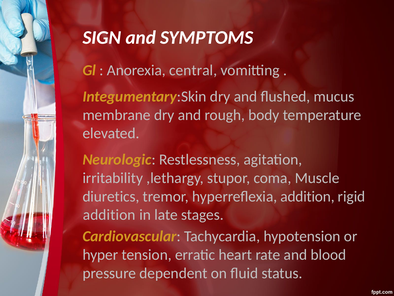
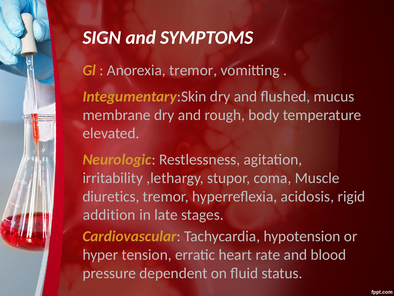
Anorexia central: central -> tremor (193, 70)
hyperreflexia addition: addition -> acidosis (307, 196)
